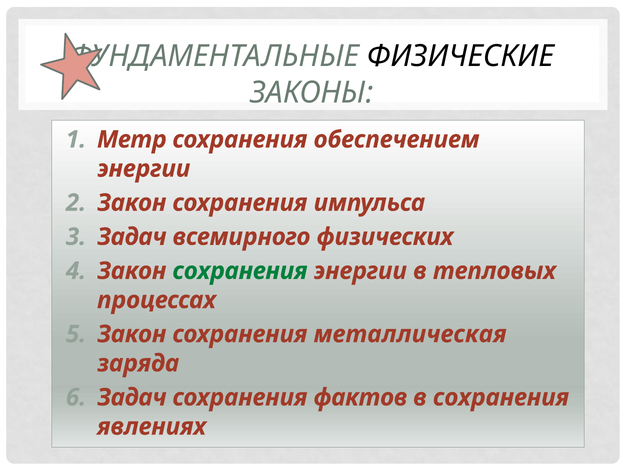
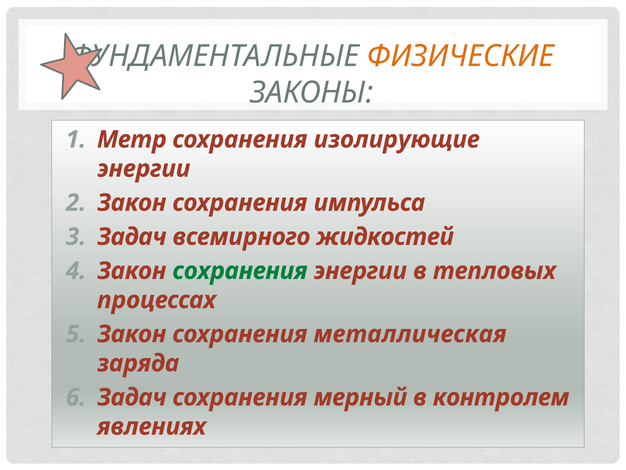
ФИЗИЧЕСКИЕ colour: black -> orange (461, 56)
обеспечением: обеспечением -> изолирующие (397, 139)
физических: физических -> жидкостей (385, 237)
фактов: фактов -> мерный (360, 397)
в сохранения: сохранения -> контролем (501, 397)
